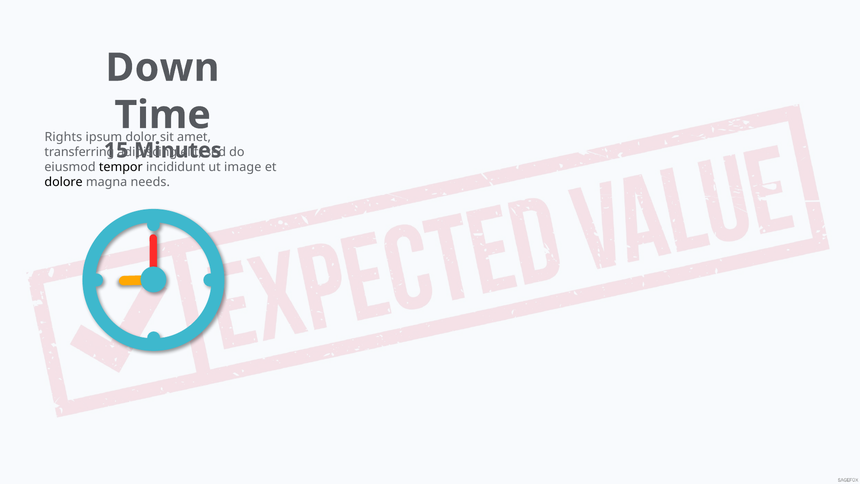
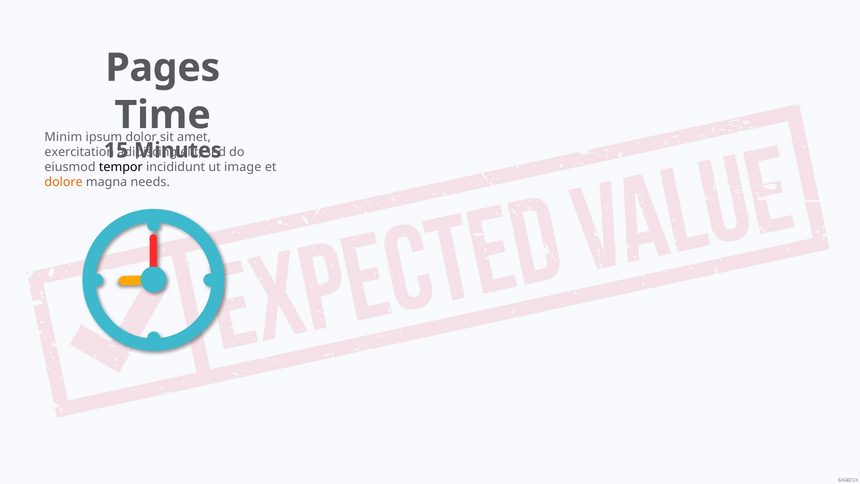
Down: Down -> Pages (163, 68)
Rights: Rights -> Minim (63, 137)
transferring: transferring -> exercitation (79, 152)
dolore colour: black -> orange (64, 182)
